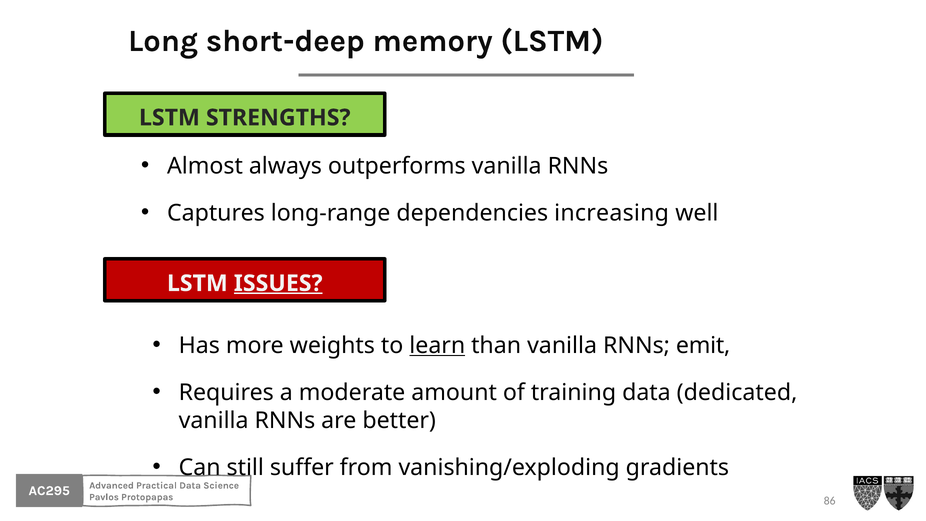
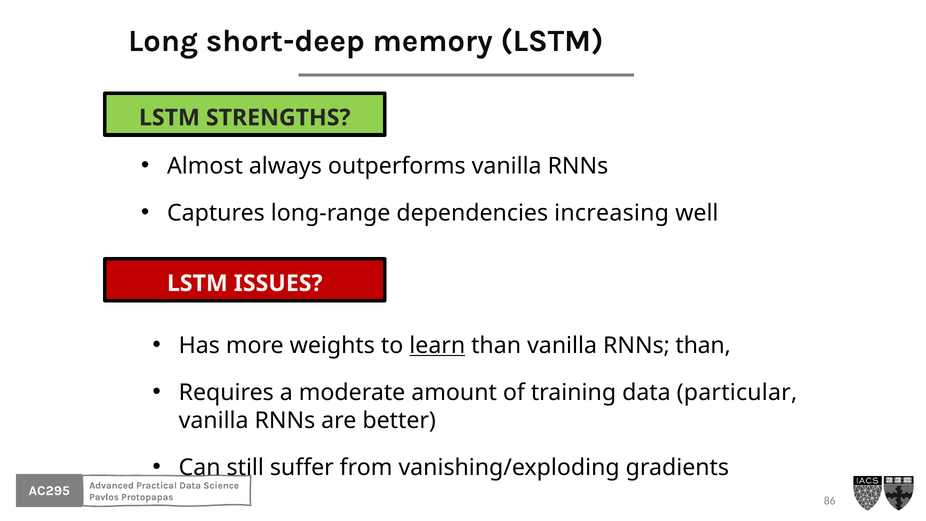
ISSUES underline: present -> none (278, 283)
RNNs emit: emit -> than (703, 345)
dedicated: dedicated -> particular (737, 393)
